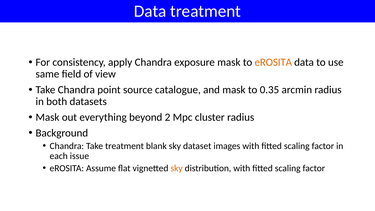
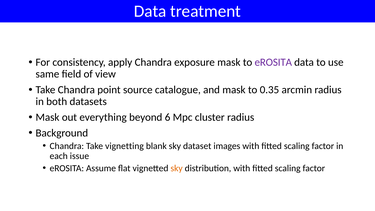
eROSITA colour: orange -> purple (273, 62)
2: 2 -> 6 (168, 117)
Take treatment: treatment -> vignetting (124, 146)
